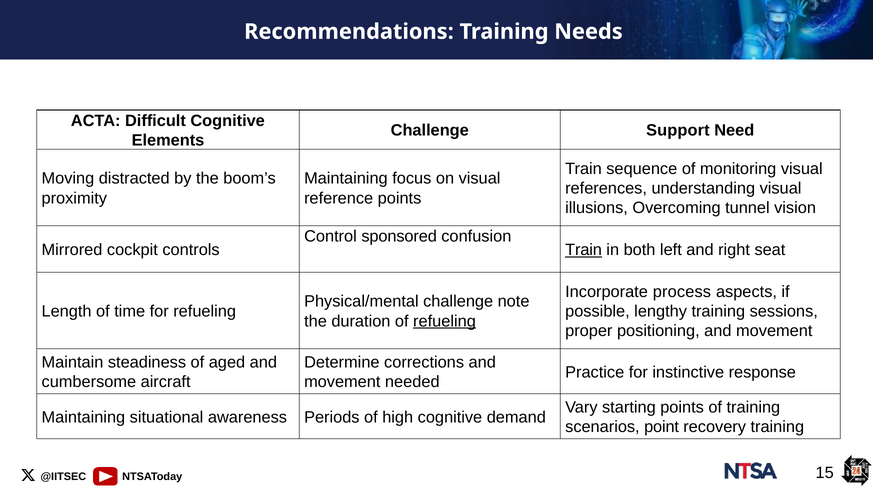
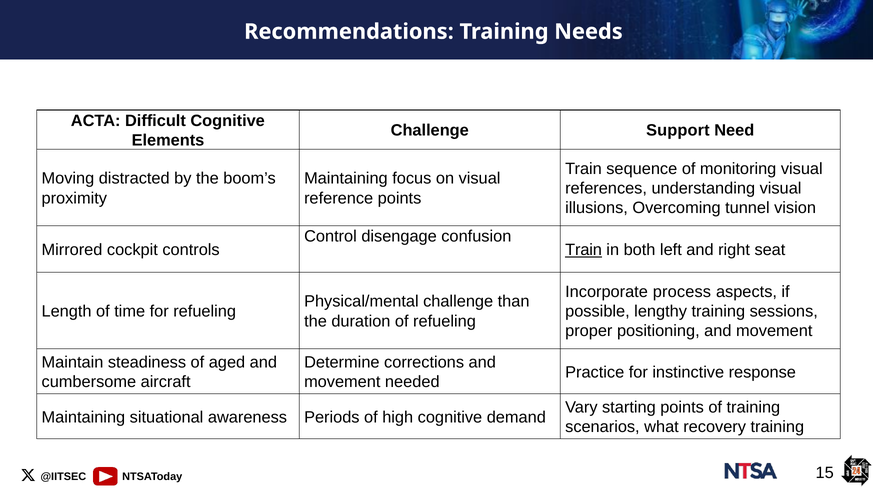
sponsored: sponsored -> disengage (399, 236)
note: note -> than (514, 302)
refueling underline: present -> none (444, 321)
point: point -> what (662, 427)
